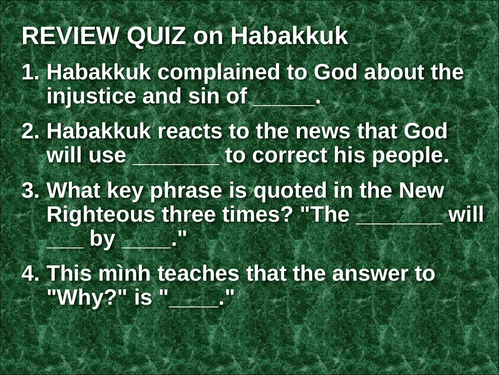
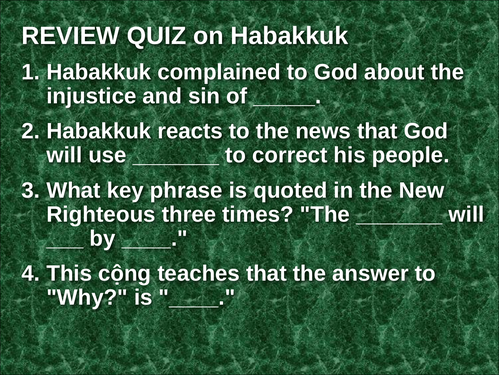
mình: mình -> cộng (125, 273)
